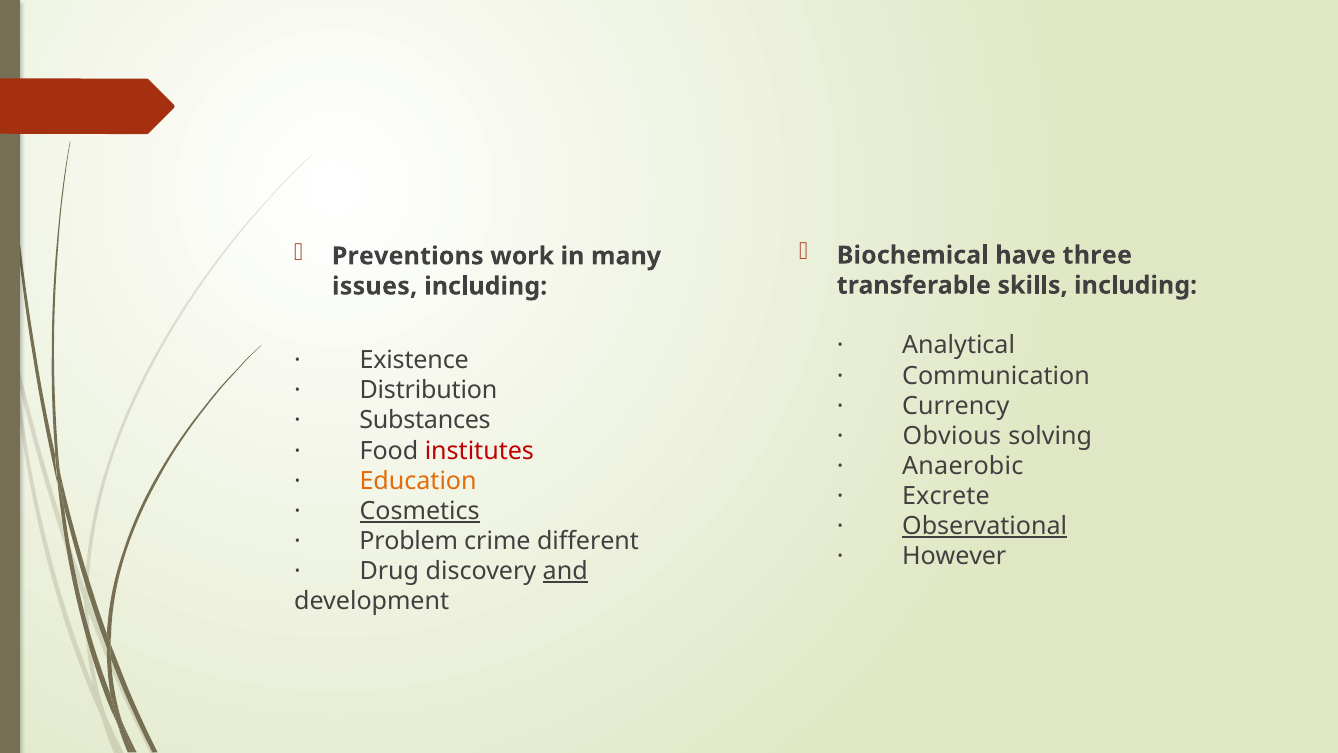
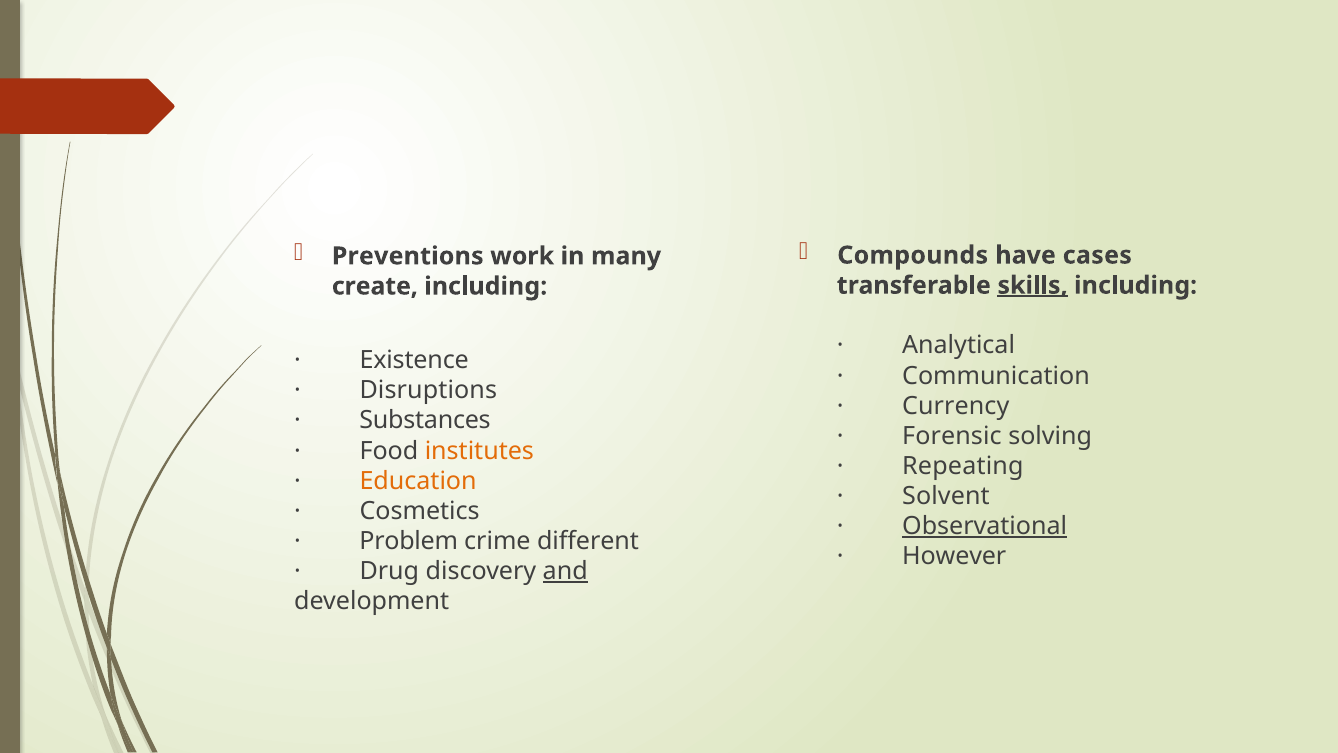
Biochemical: Biochemical -> Compounds (913, 255)
three: three -> cases (1097, 255)
skills underline: none -> present (1033, 285)
issues: issues -> create (375, 286)
Distribution: Distribution -> Disruptions (428, 390)
Obvious: Obvious -> Forensic (952, 436)
institutes colour: red -> orange (479, 451)
Anaerobic: Anaerobic -> Repeating (963, 466)
Excrete: Excrete -> Solvent (946, 496)
Cosmetics underline: present -> none (420, 511)
